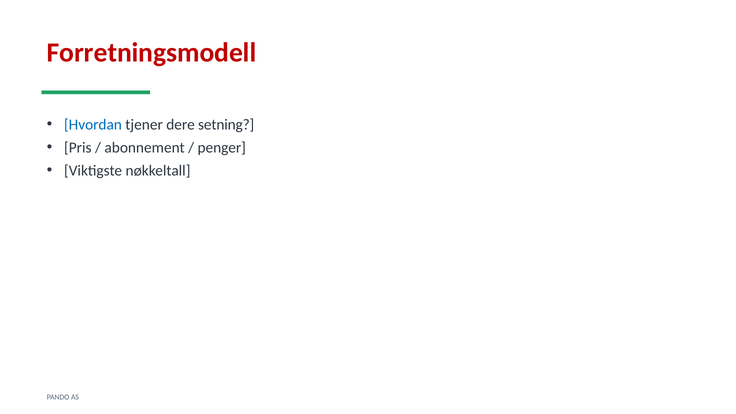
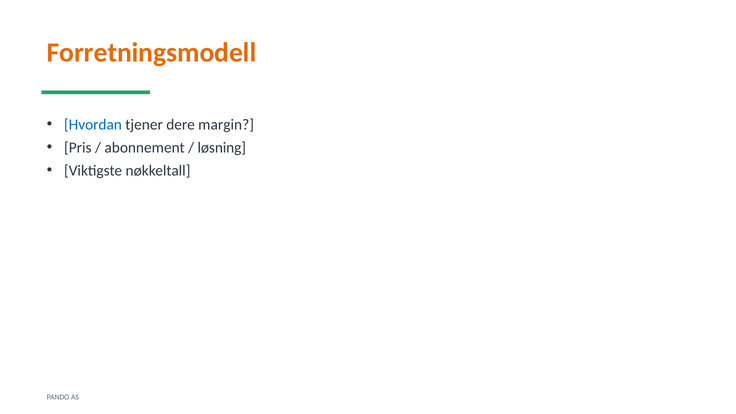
Forretningsmodell colour: red -> orange (152, 53)
setning: setning -> margin (226, 125)
penger: penger -> løsning (222, 148)
